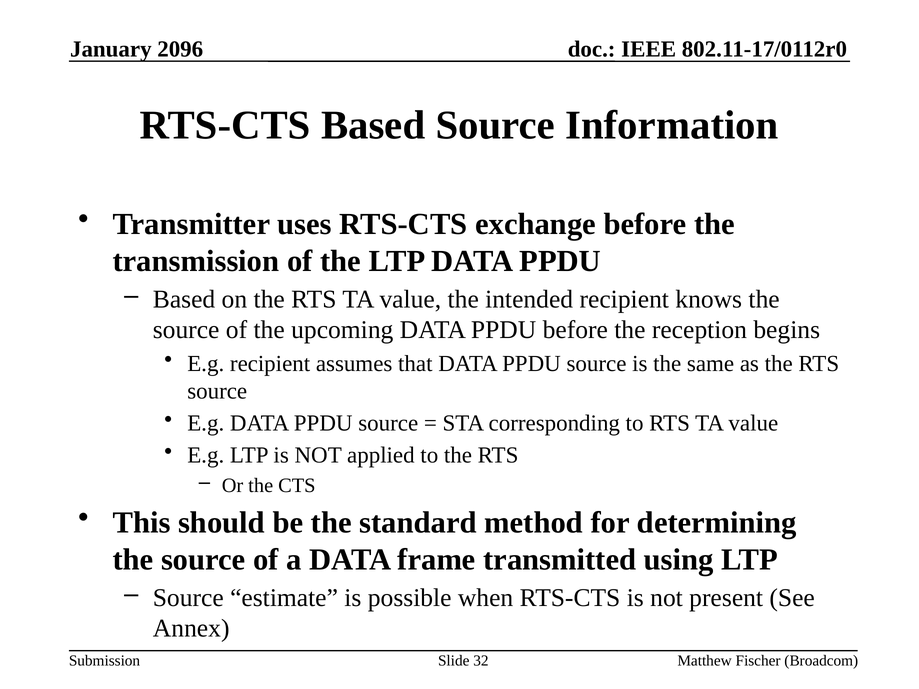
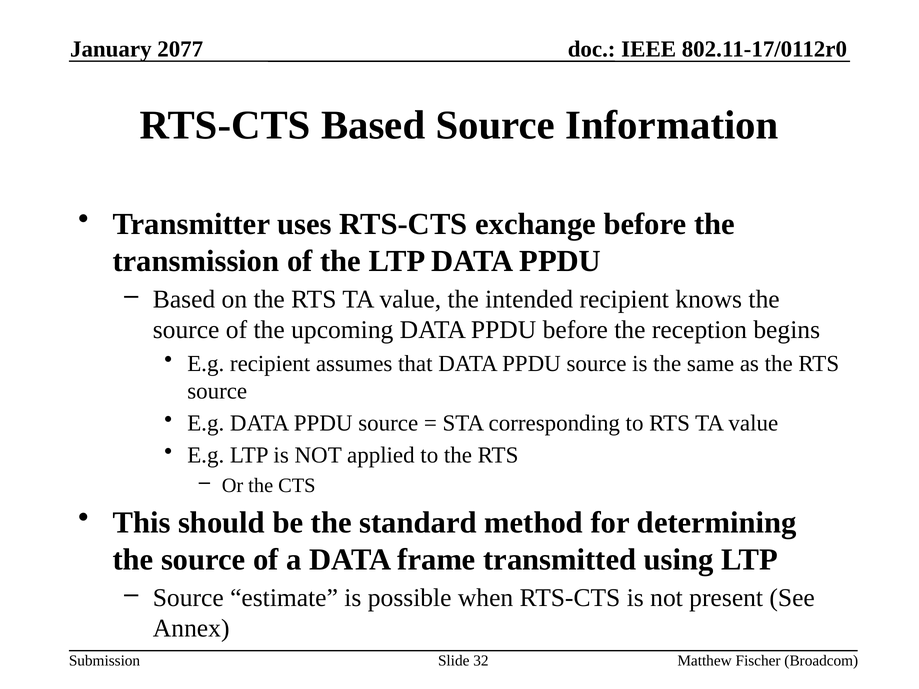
2096: 2096 -> 2077 (180, 49)
